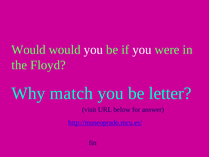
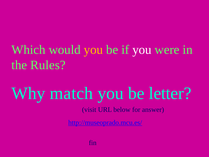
Would: Would -> Which (28, 50)
you colour: white -> yellow (93, 50)
Floyd: Floyd -> Rules (48, 65)
